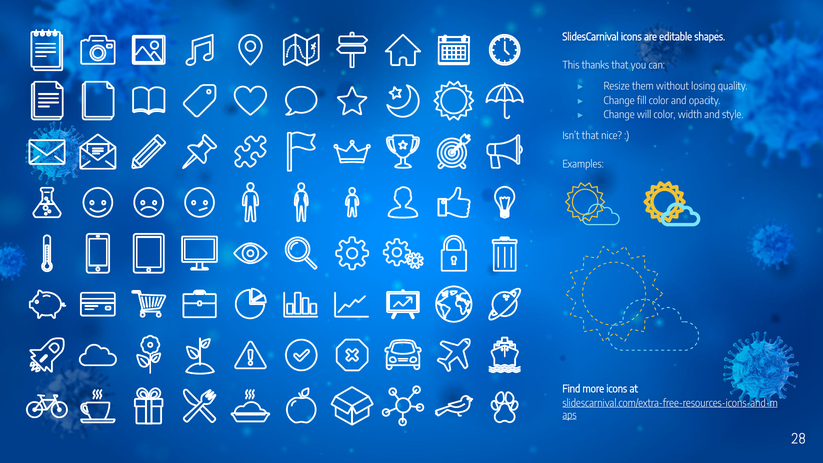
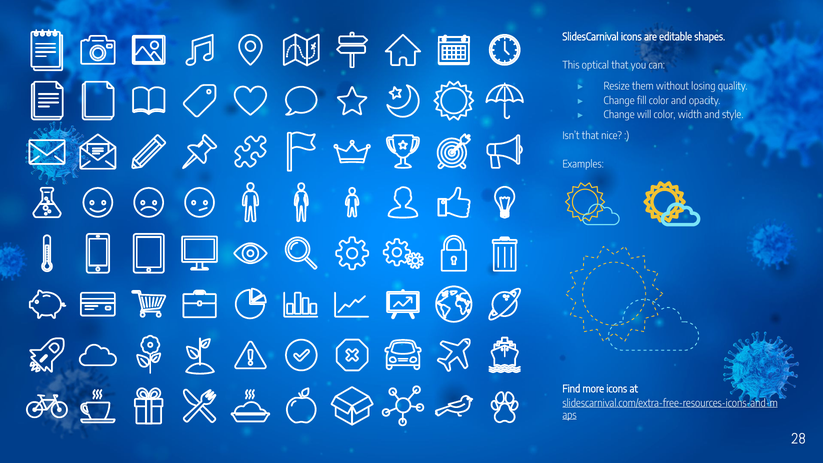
thanks: thanks -> optical (595, 65)
